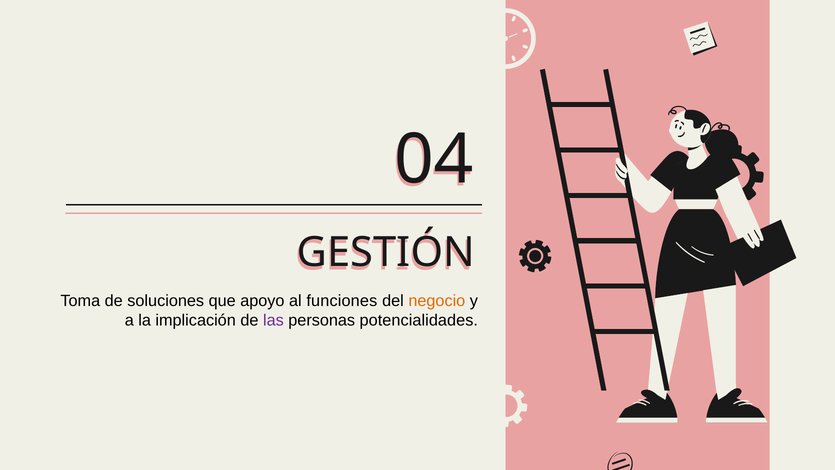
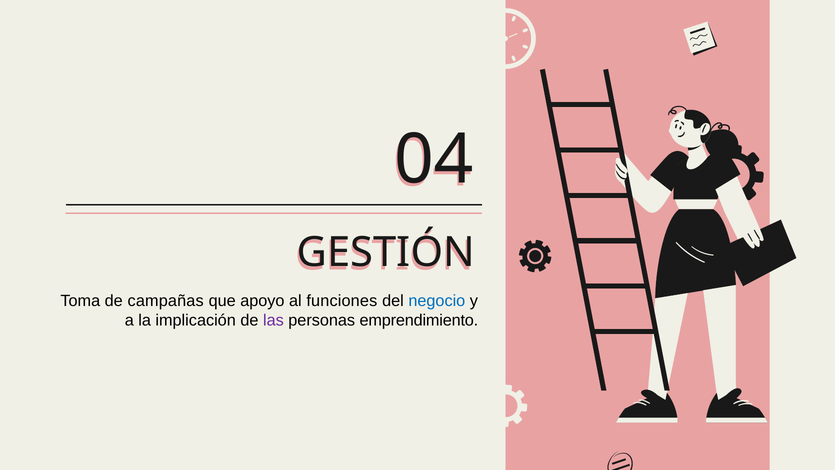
soluciones: soluciones -> campañas (166, 301)
negocio colour: orange -> blue (437, 301)
potencialidades: potencialidades -> emprendimiento (419, 320)
